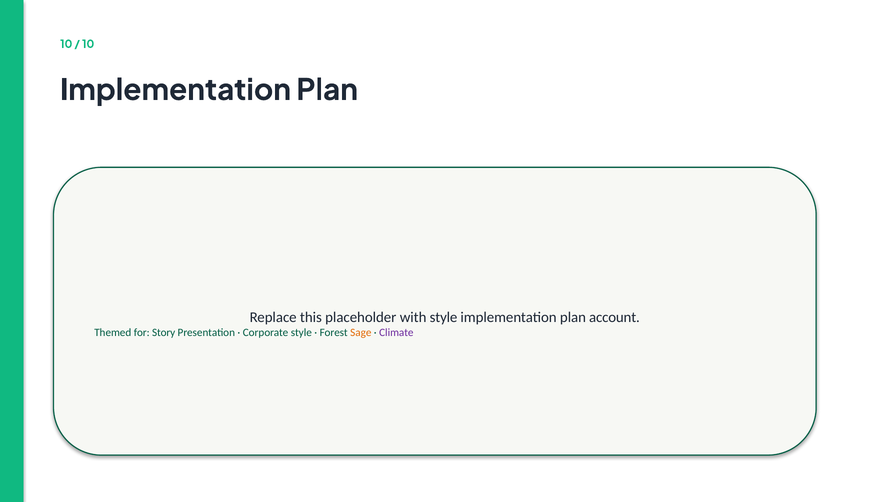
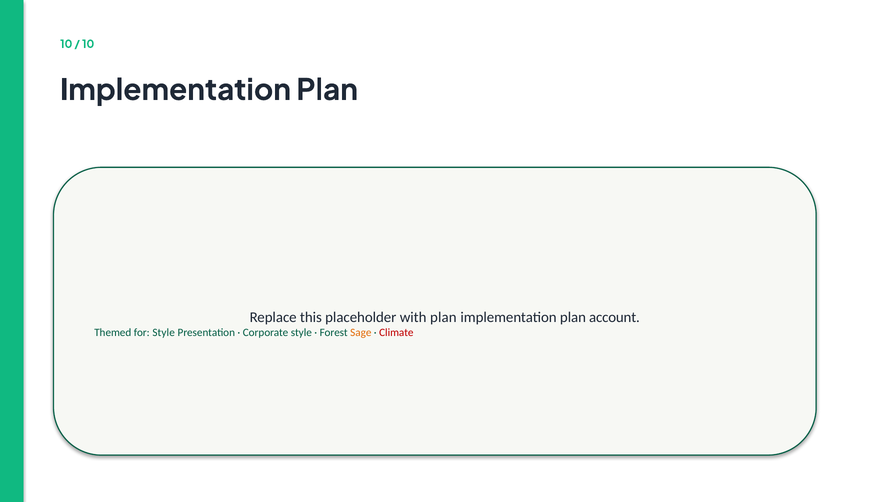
with style: style -> plan (443, 317)
for Story: Story -> Style (164, 332)
Climate colour: purple -> red (396, 332)
